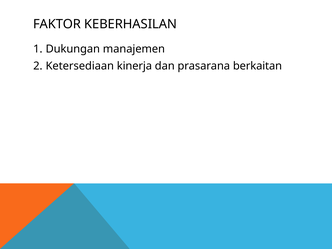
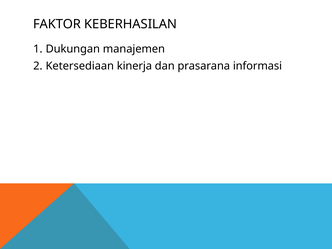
berkaitan: berkaitan -> informasi (257, 66)
